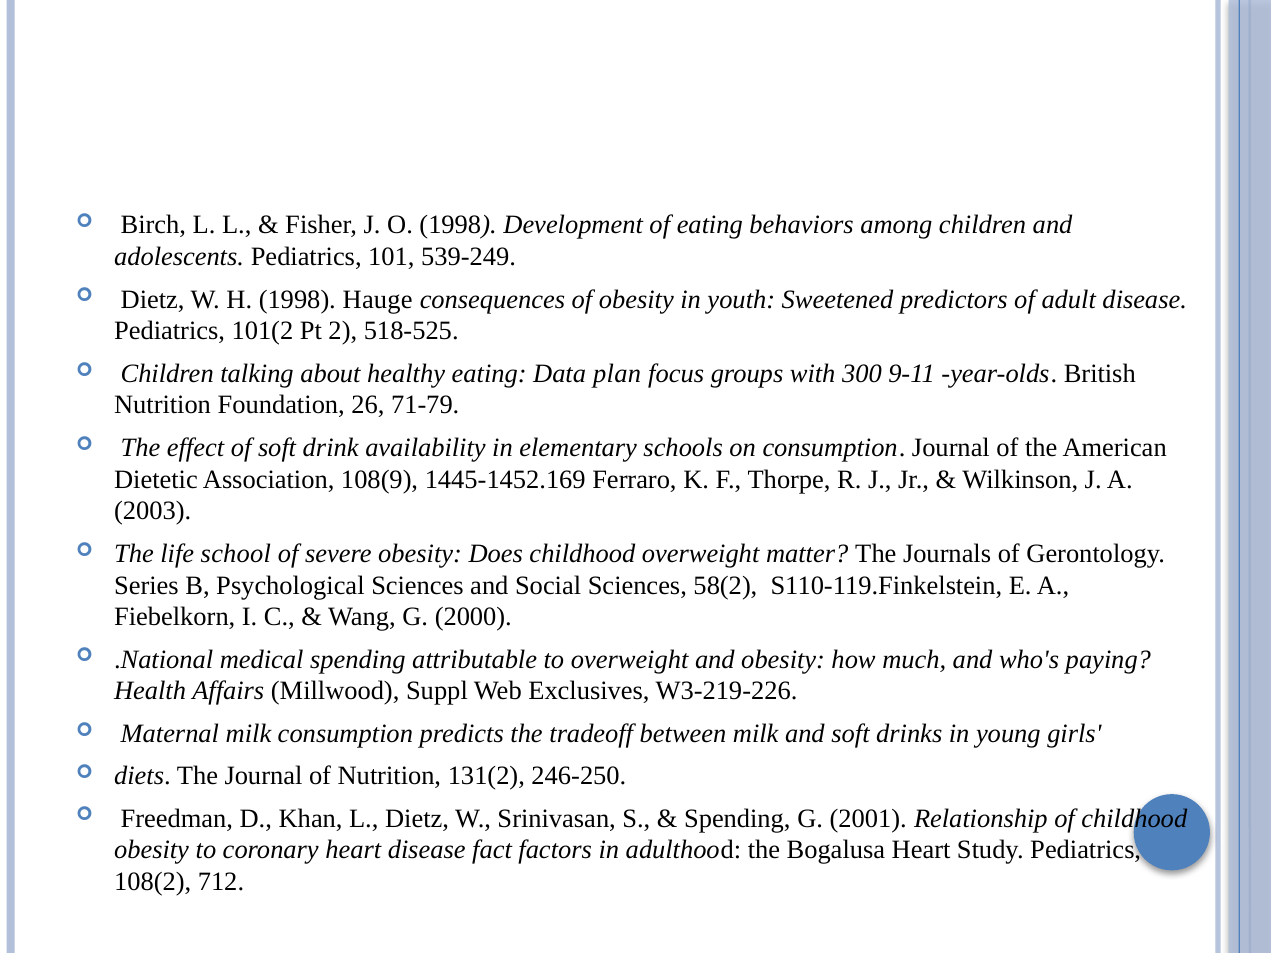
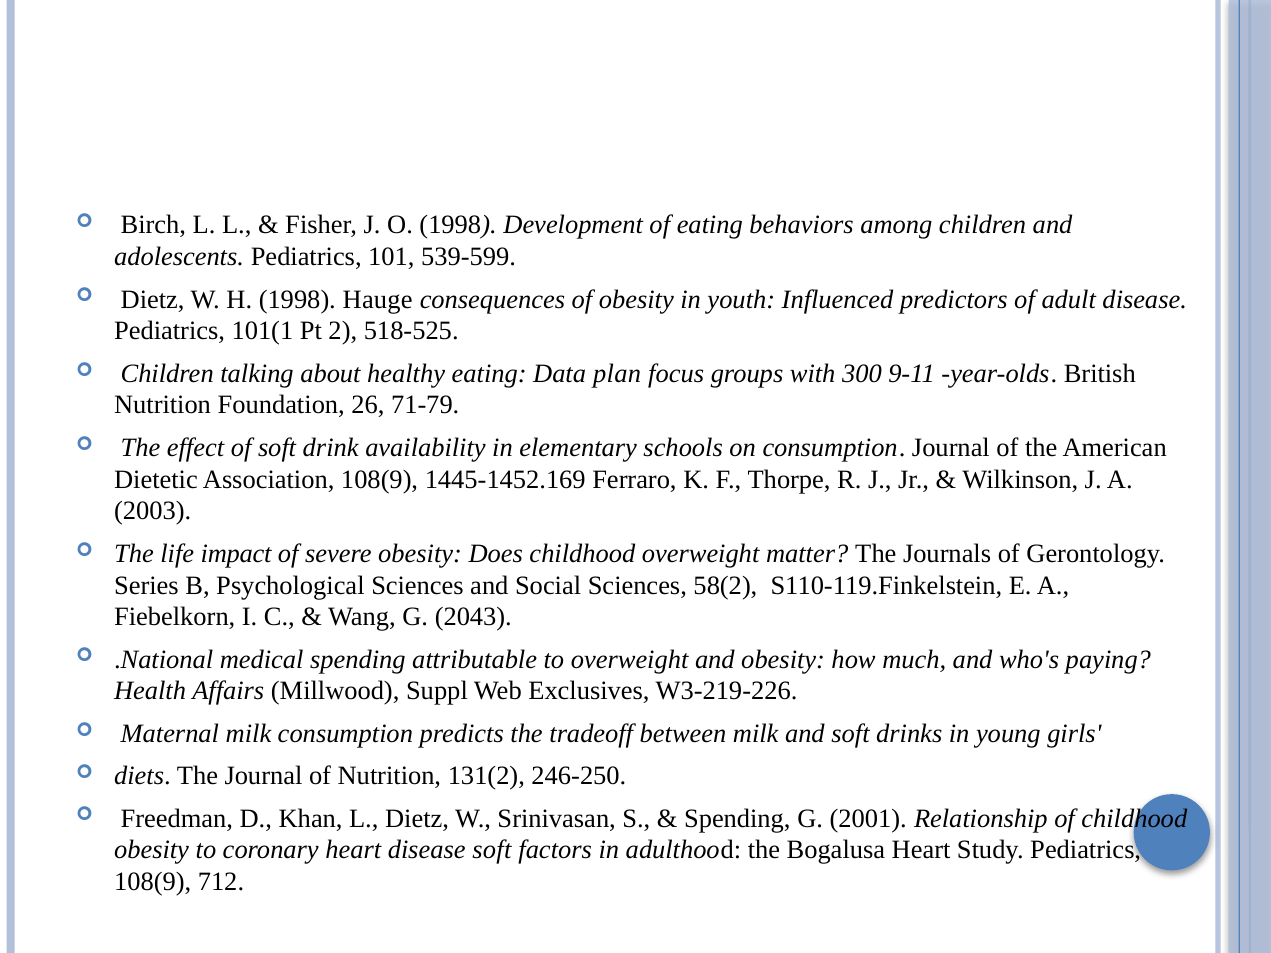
539-249: 539-249 -> 539-599 (469, 257)
Sweetened: Sweetened -> Influenced (838, 299)
101(2: 101(2 -> 101(1 (262, 331)
school: school -> impact (236, 554)
2000: 2000 -> 2043 (473, 617)
disease fact: fact -> soft (492, 850)
108(2: 108(2 -> 108(9 (153, 882)
